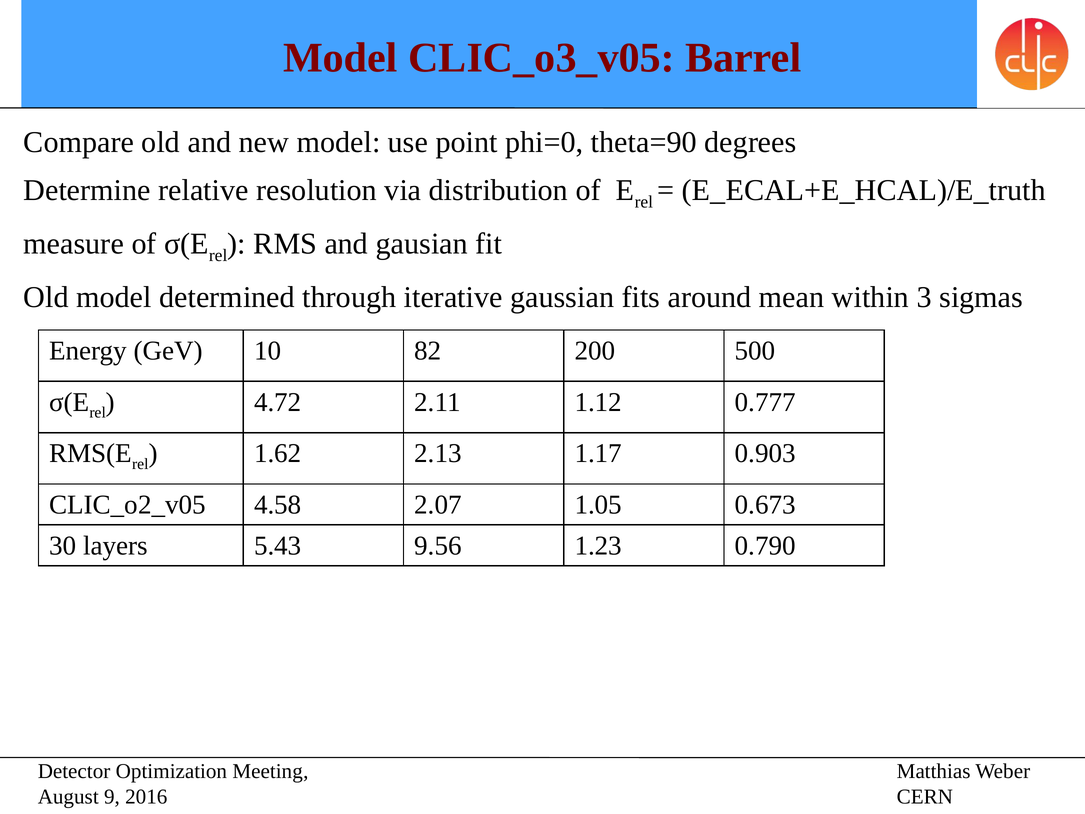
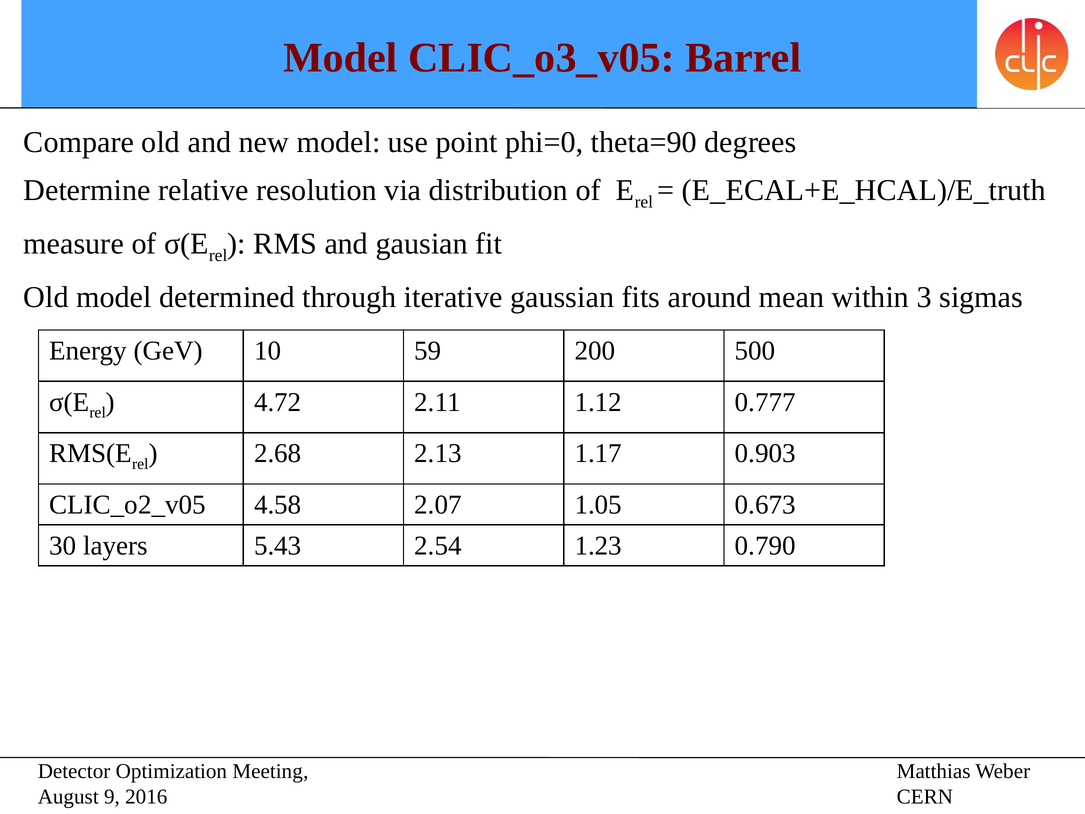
82: 82 -> 59 (428, 351)
1.62: 1.62 -> 2.68 (278, 453)
9.56: 9.56 -> 2.54 (438, 545)
